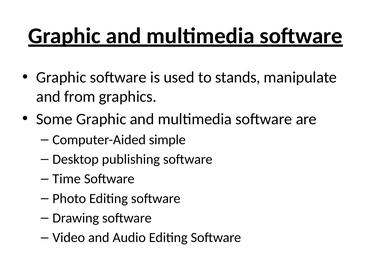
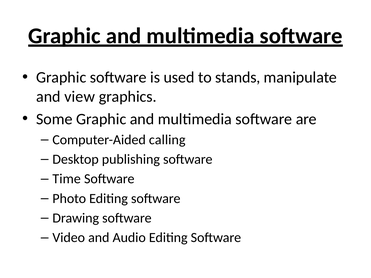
from: from -> view (80, 97)
simple: simple -> calling (167, 140)
